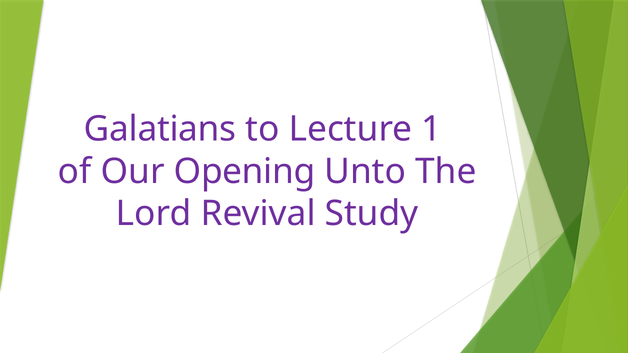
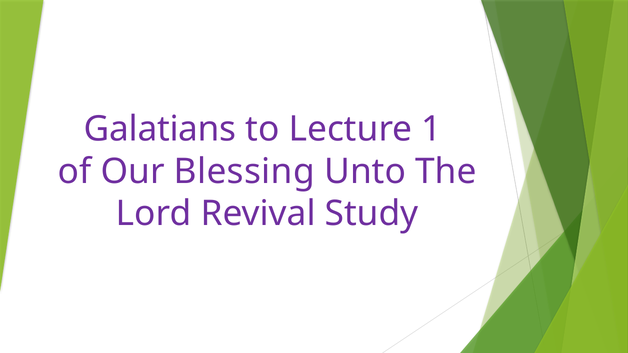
Opening: Opening -> Blessing (244, 172)
